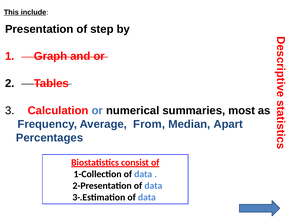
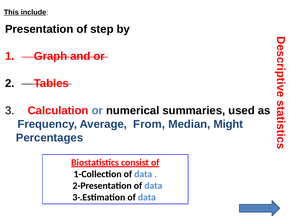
most: most -> used (242, 111)
Apart: Apart -> Might (228, 124)
